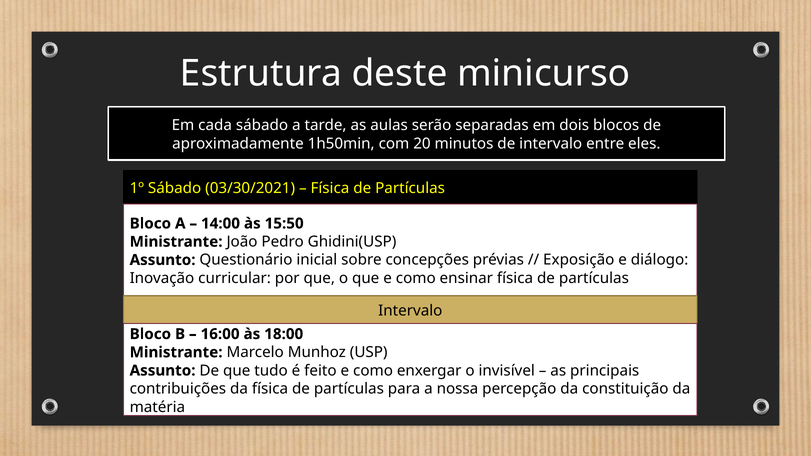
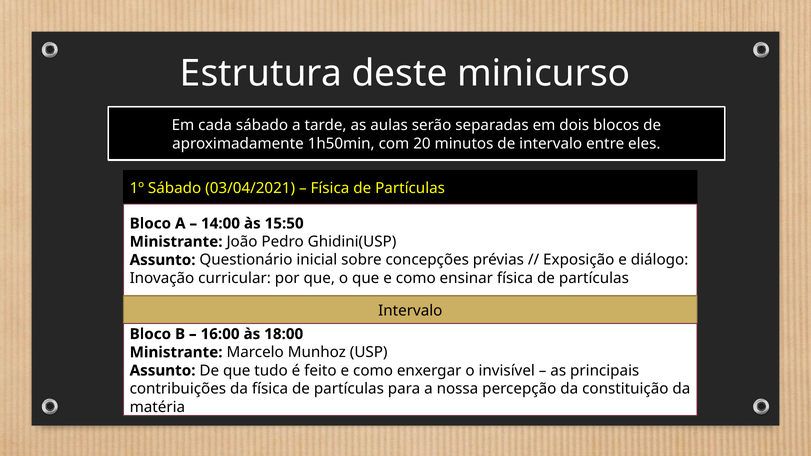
03/30/2021: 03/30/2021 -> 03/04/2021 (250, 188)
